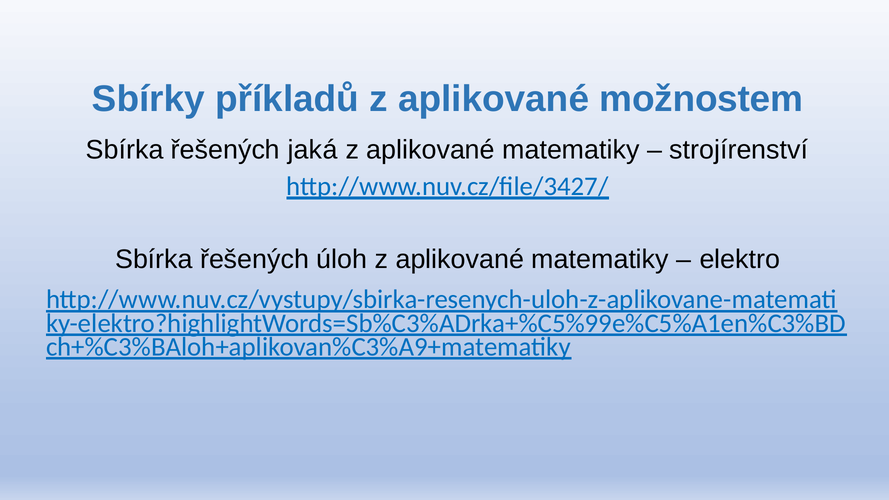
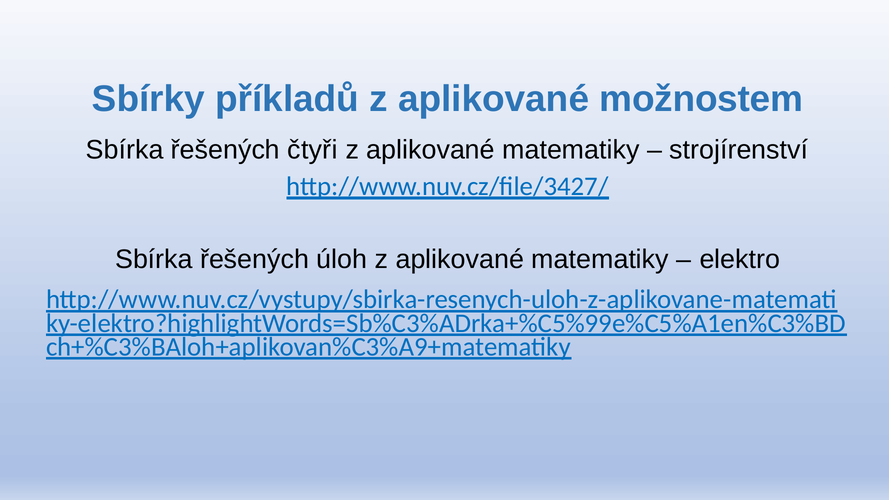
jaká: jaká -> čtyři (313, 150)
